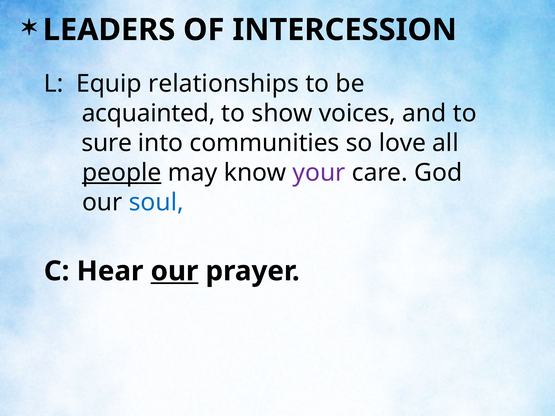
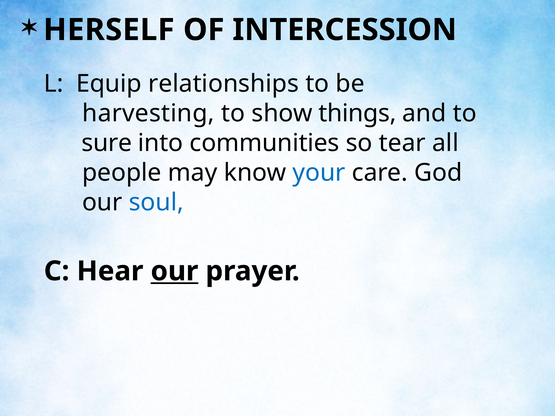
LEADERS: LEADERS -> HERSELF (109, 30)
acquainted: acquainted -> harvesting (148, 114)
voices: voices -> things (357, 114)
love: love -> tear (402, 143)
people underline: present -> none (122, 173)
your colour: purple -> blue (319, 173)
